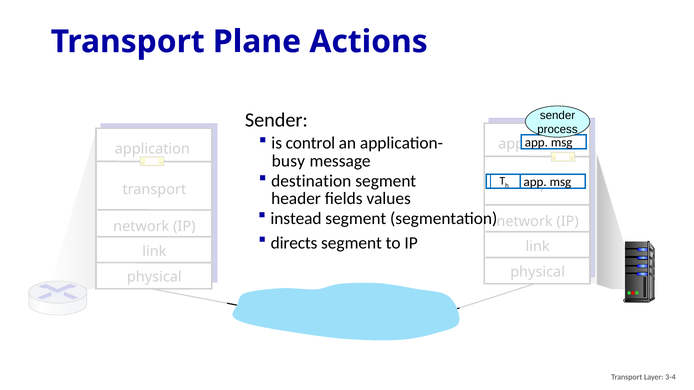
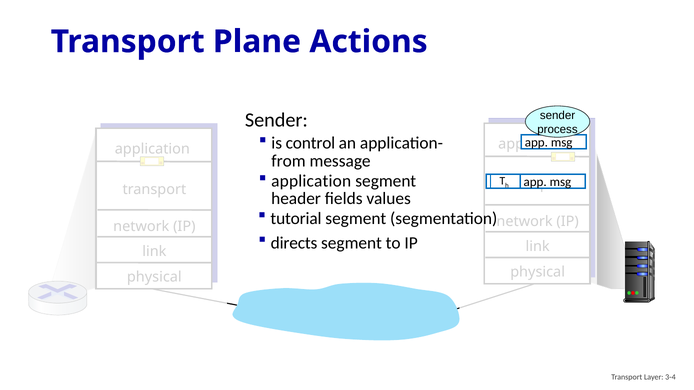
busy: busy -> from (288, 161)
destination: destination -> application (311, 181)
instead: instead -> tutorial (296, 219)
